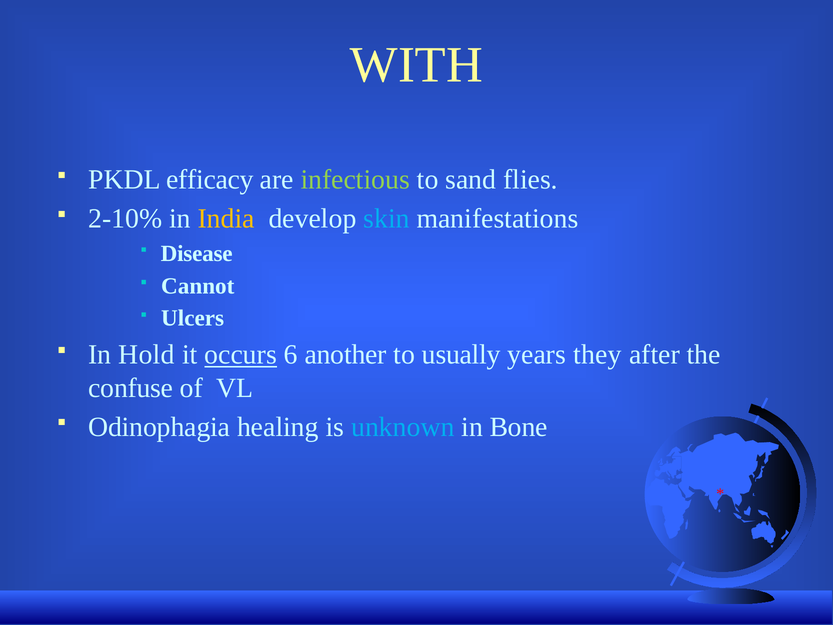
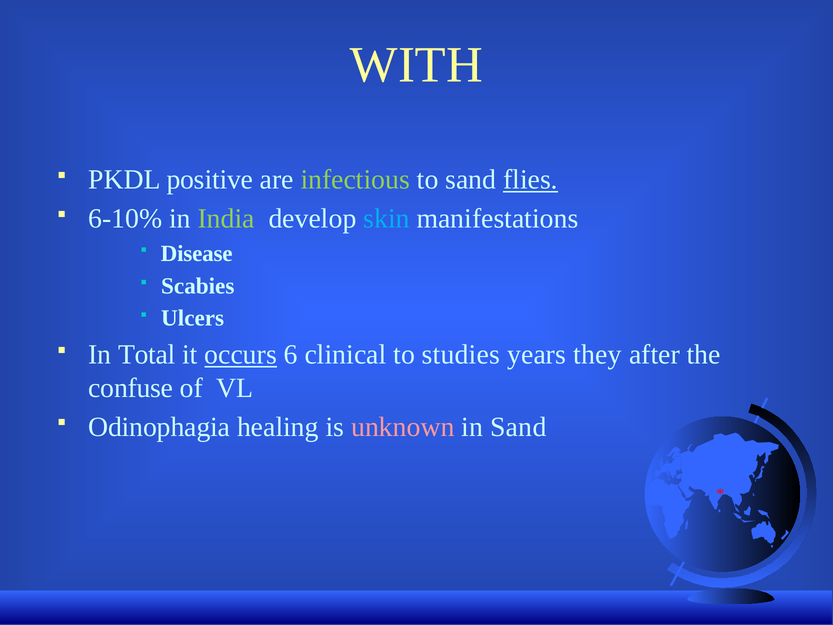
efficacy: efficacy -> positive (210, 180)
flies underline: none -> present (531, 180)
2-10%: 2-10% -> 6-10% (125, 219)
India colour: yellow -> light green (226, 219)
Cannot: Cannot -> Scabies (198, 286)
Hold: Hold -> Total (147, 355)
another: another -> clinical (346, 355)
usually: usually -> studies (461, 355)
unknown colour: light blue -> pink (403, 427)
in Bone: Bone -> Sand (518, 427)
